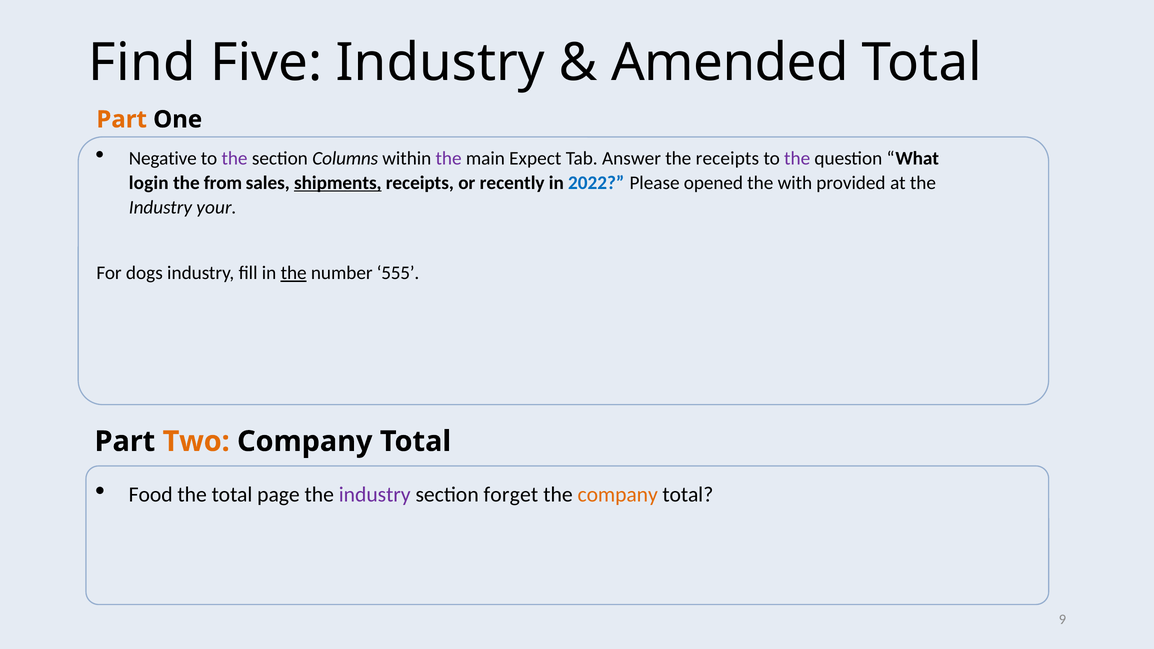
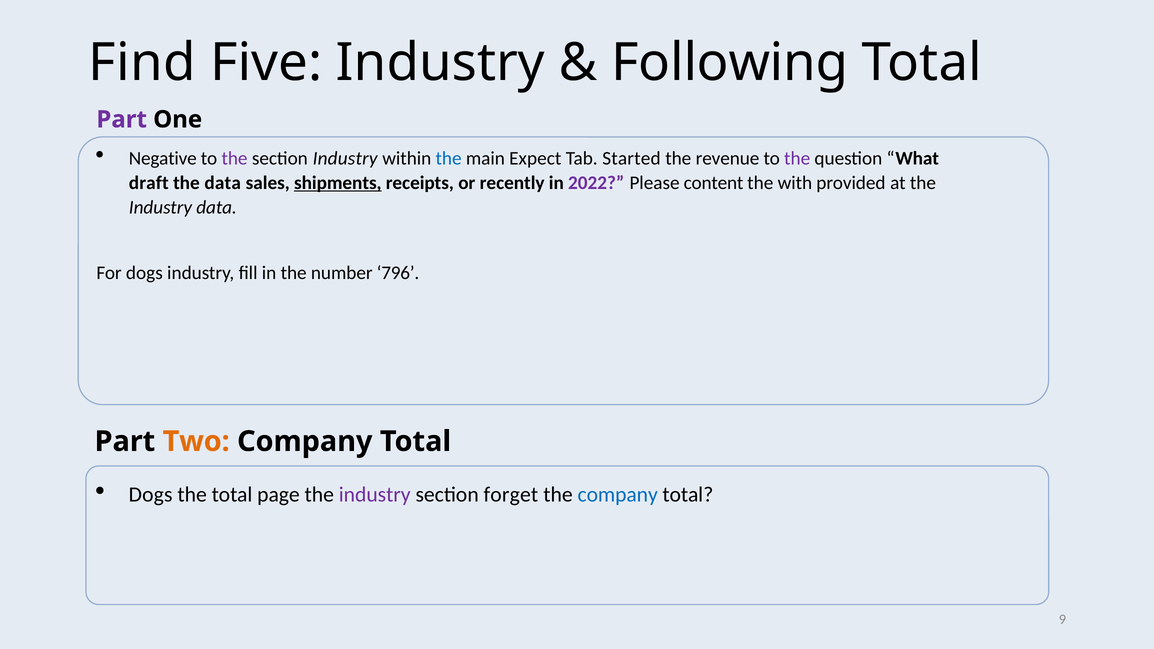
Amended: Amended -> Following (730, 63)
Part colour: orange -> purple (122, 119)
section Columns: Columns -> Industry (345, 158)
the colour: purple -> blue (449, 158)
Answer: Answer -> Started (631, 158)
the receipts: receipts -> revenue (728, 158)
login: login -> draft (149, 183)
the from: from -> data (223, 183)
2022 colour: blue -> purple (596, 183)
opened: opened -> content (713, 183)
Industry your: your -> data (217, 208)
the underline: present -> none (294, 273)
555: 555 -> 796 (398, 273)
Food: Food -> Dogs (151, 495)
company colour: orange -> blue (618, 495)
